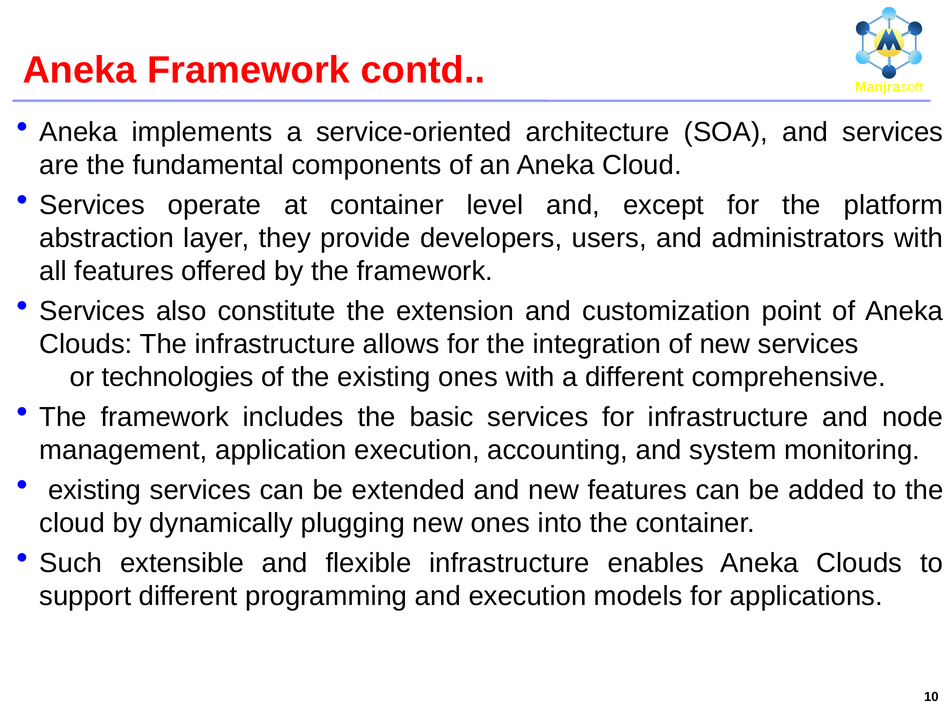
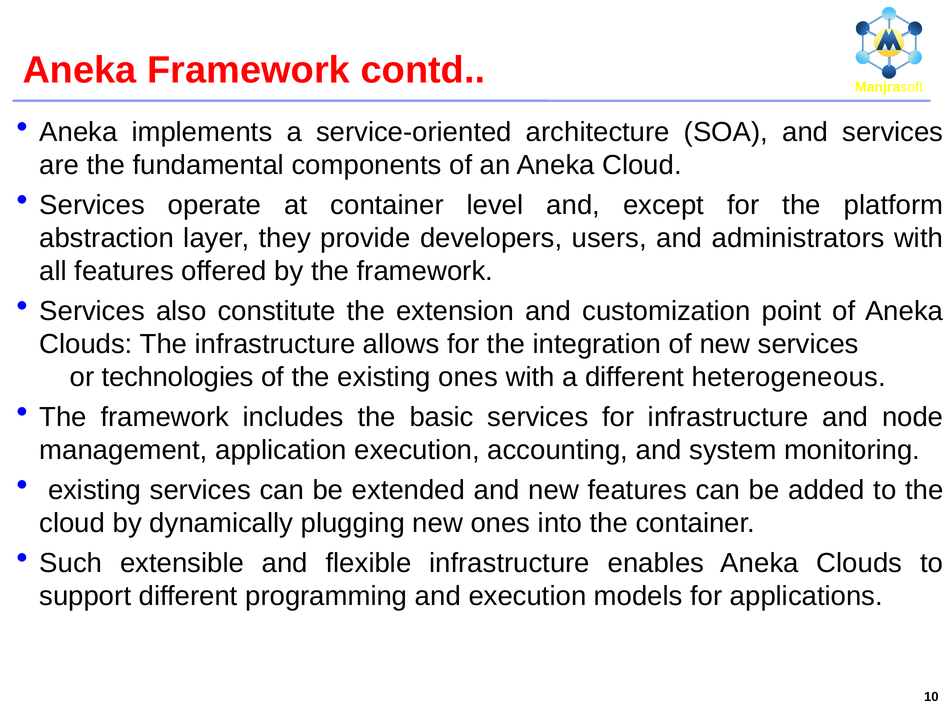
comprehensive: comprehensive -> heterogeneous (789, 377)
